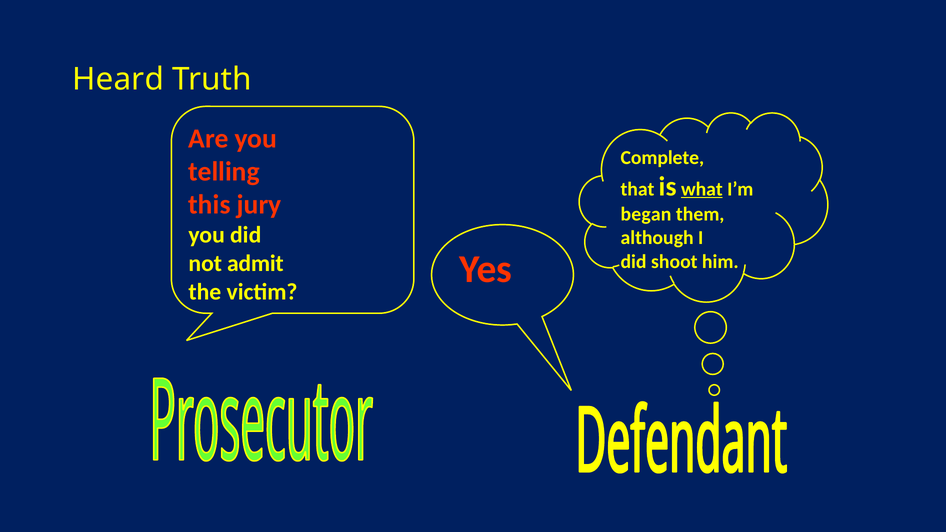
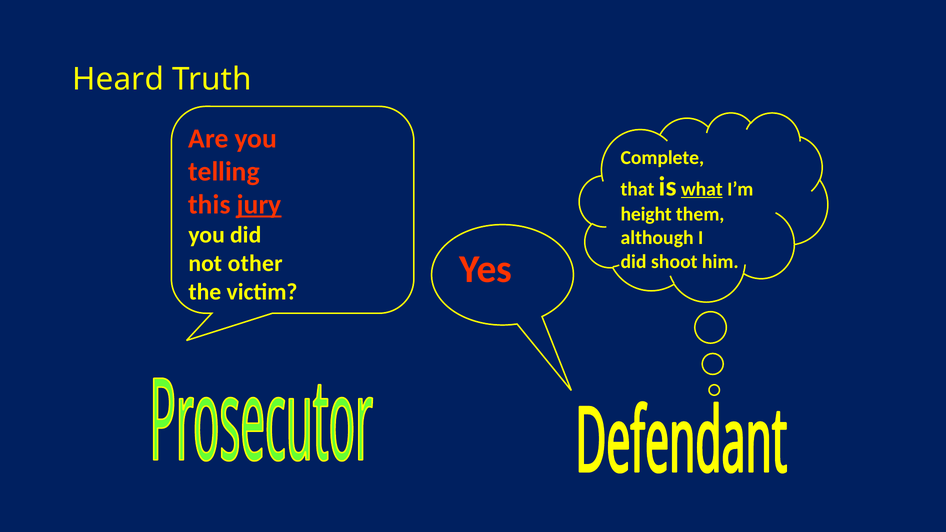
jury underline: none -> present (259, 205)
began: began -> height (646, 214)
admit: admit -> other (255, 264)
